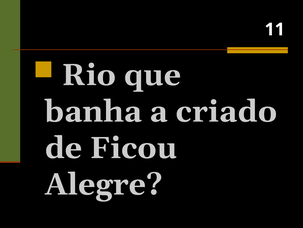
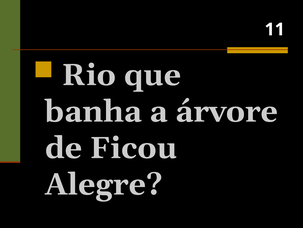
criado: criado -> árvore (227, 111)
